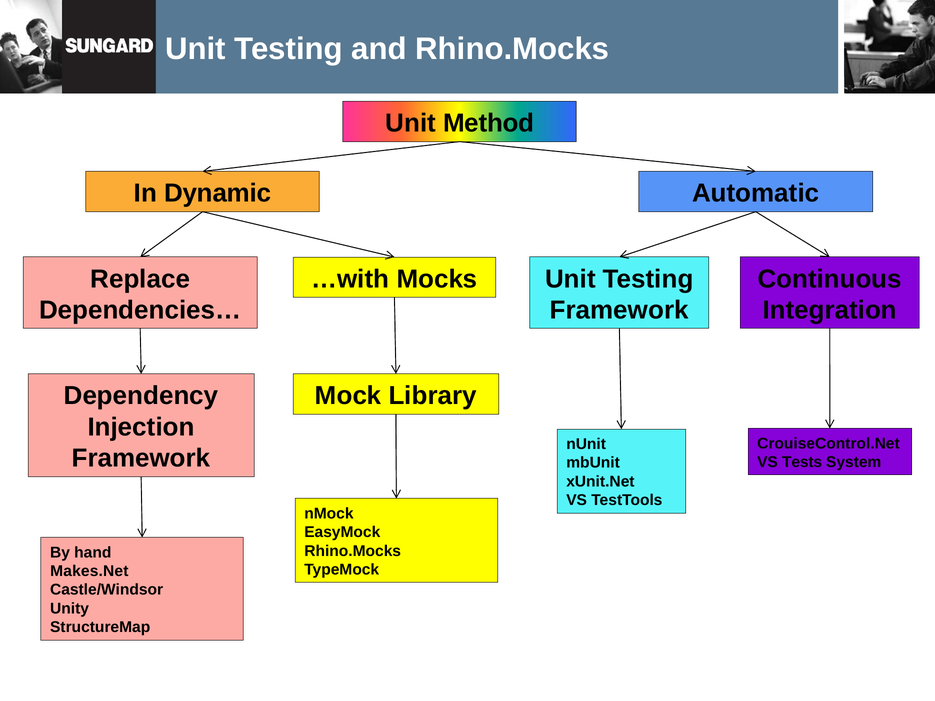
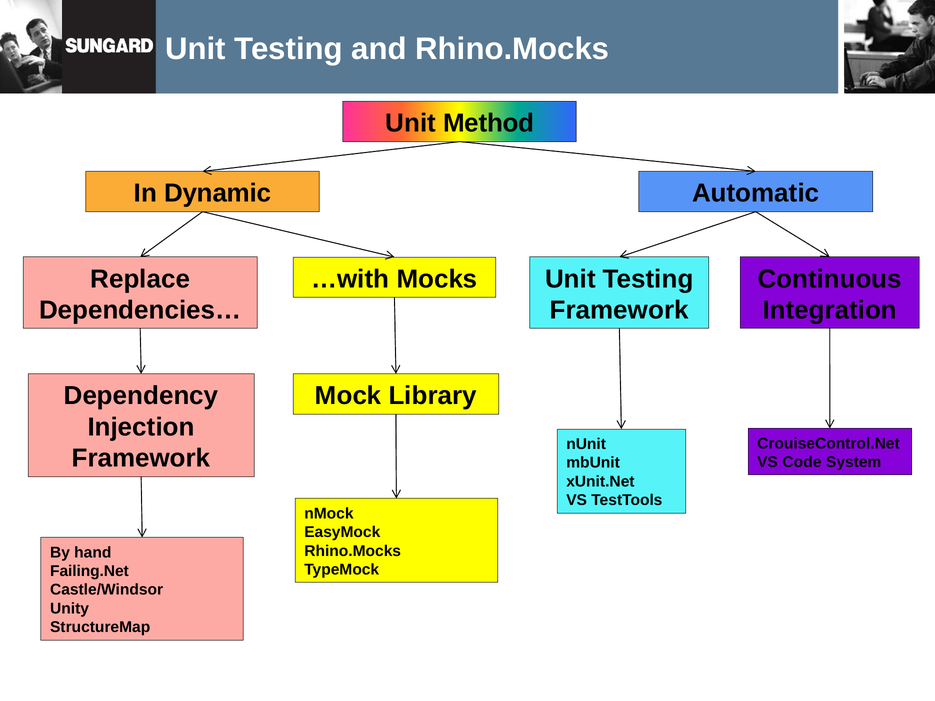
Tests: Tests -> Code (802, 462)
Makes.Net: Makes.Net -> Failing.Net (89, 571)
